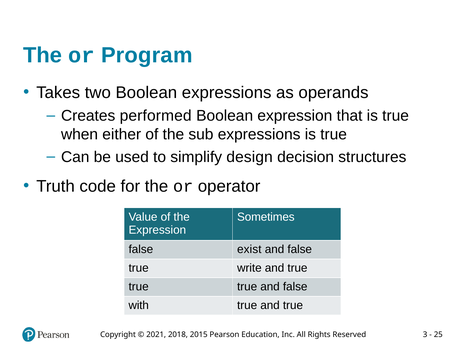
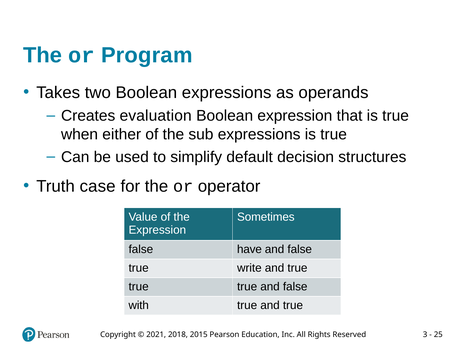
performed: performed -> evaluation (156, 116)
design: design -> default (250, 157)
code: code -> case (98, 186)
exist: exist -> have (249, 249)
